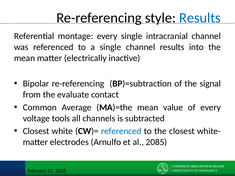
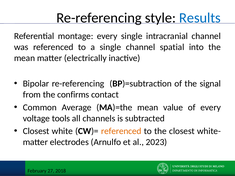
channel results: results -> spatial (172, 47)
evaluate: evaluate -> confirms (73, 95)
referenced colour: blue -> orange (121, 131)
2085: 2085 -> 2023 (156, 142)
